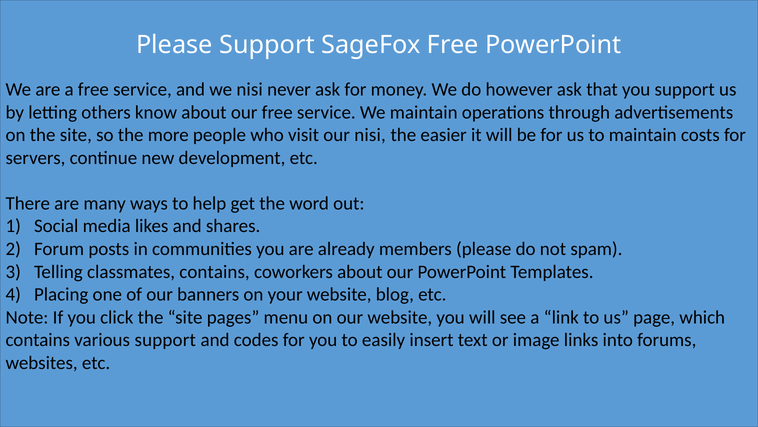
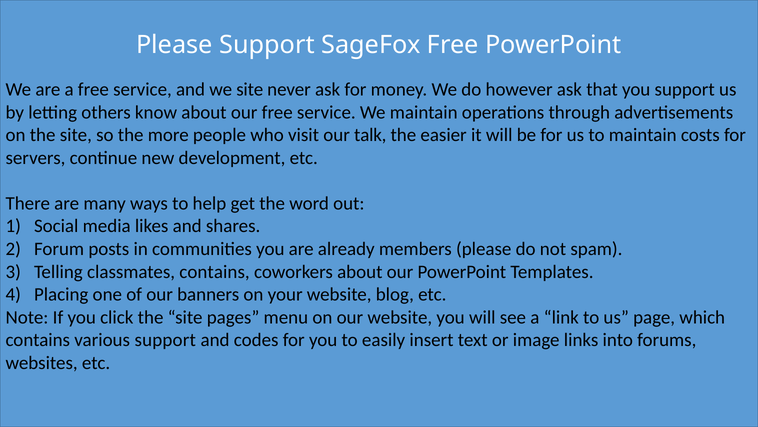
we nisi: nisi -> site (250, 89)
our nisi: nisi -> talk (370, 135)
